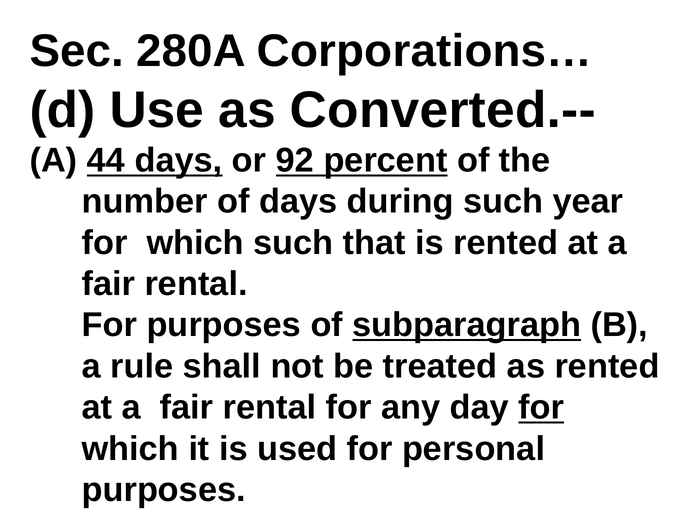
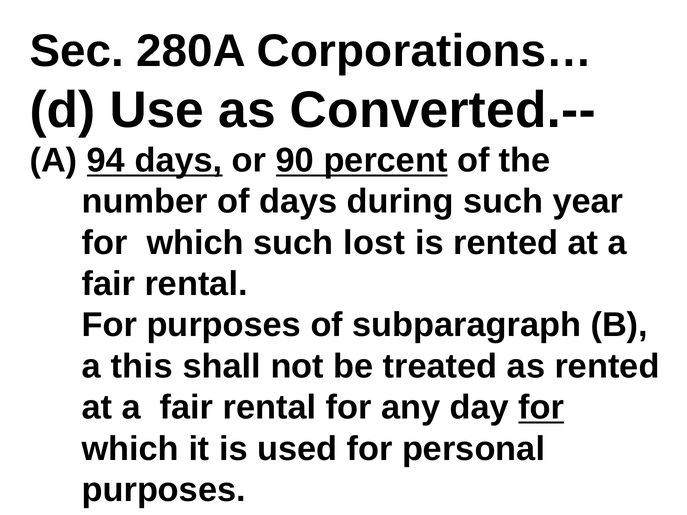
44: 44 -> 94 (106, 160)
92: 92 -> 90 (295, 160)
that: that -> lost (374, 243)
subparagraph underline: present -> none (467, 325)
rule: rule -> this (142, 367)
